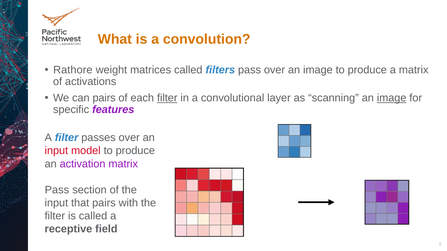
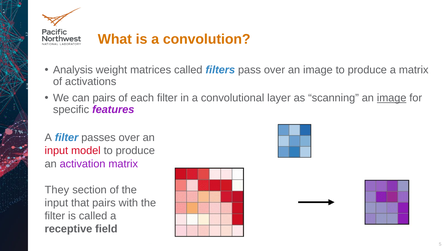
Rathore: Rathore -> Analysis (73, 70)
filter underline: present -> none (167, 98)
Pass: Pass -> They (57, 190)
